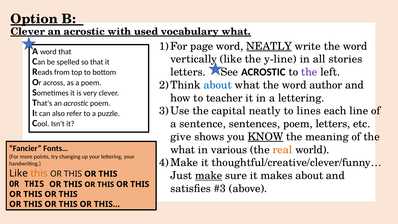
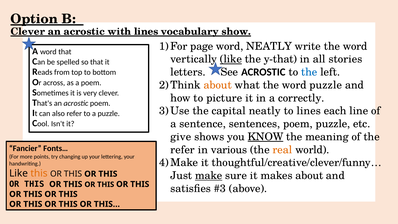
with used: used -> lines (146, 32)
vocabulary what: what -> show (236, 32)
NEATLY underline: present -> none (269, 46)
like underline: none -> present (231, 59)
y-line: y-line -> y-that (280, 59)
the colour: purple -> blue (309, 72)
about colour: blue -> orange (218, 85)
word author: author -> puzzle (326, 85)
teacher: teacher -> picture (224, 98)
a lettering: lettering -> correctly (301, 98)
poem letters: letters -> puzzle (333, 124)
what: what -> refer (183, 150)
